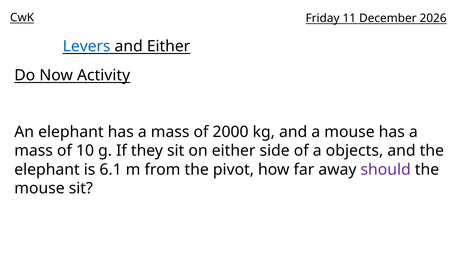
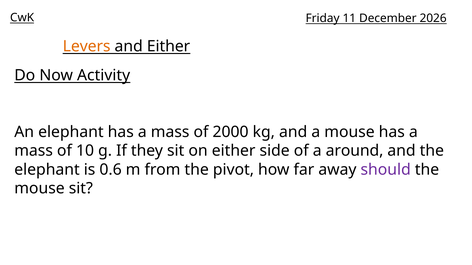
Levers colour: blue -> orange (87, 46)
objects: objects -> around (355, 151)
6.1: 6.1 -> 0.6 (111, 170)
